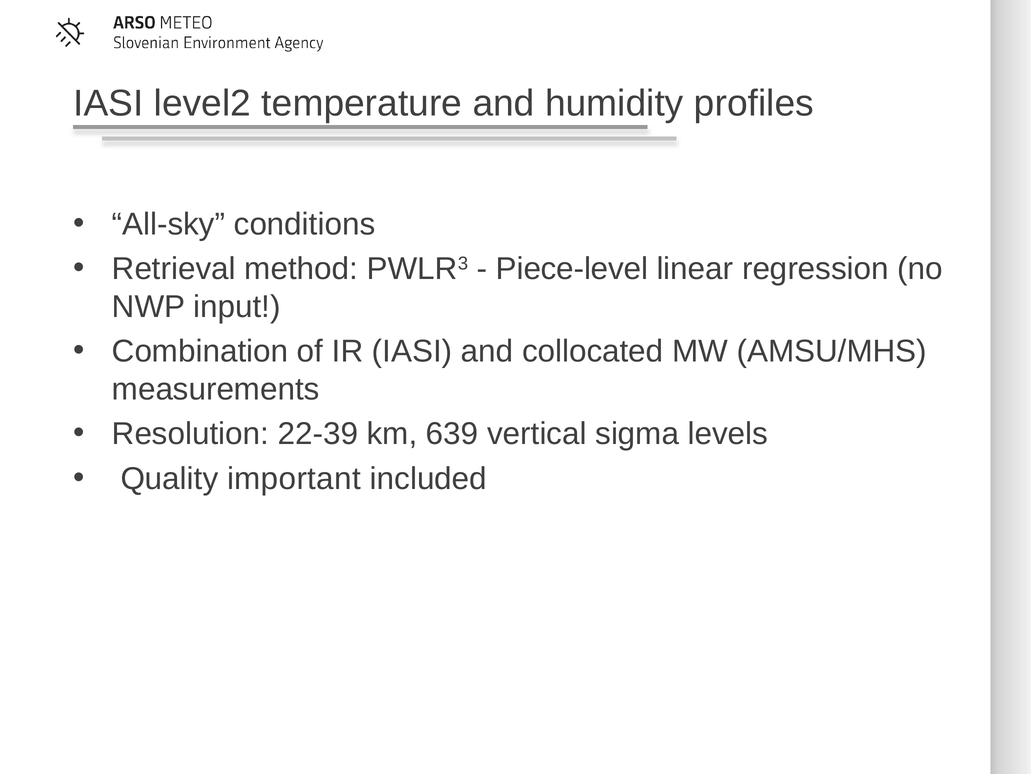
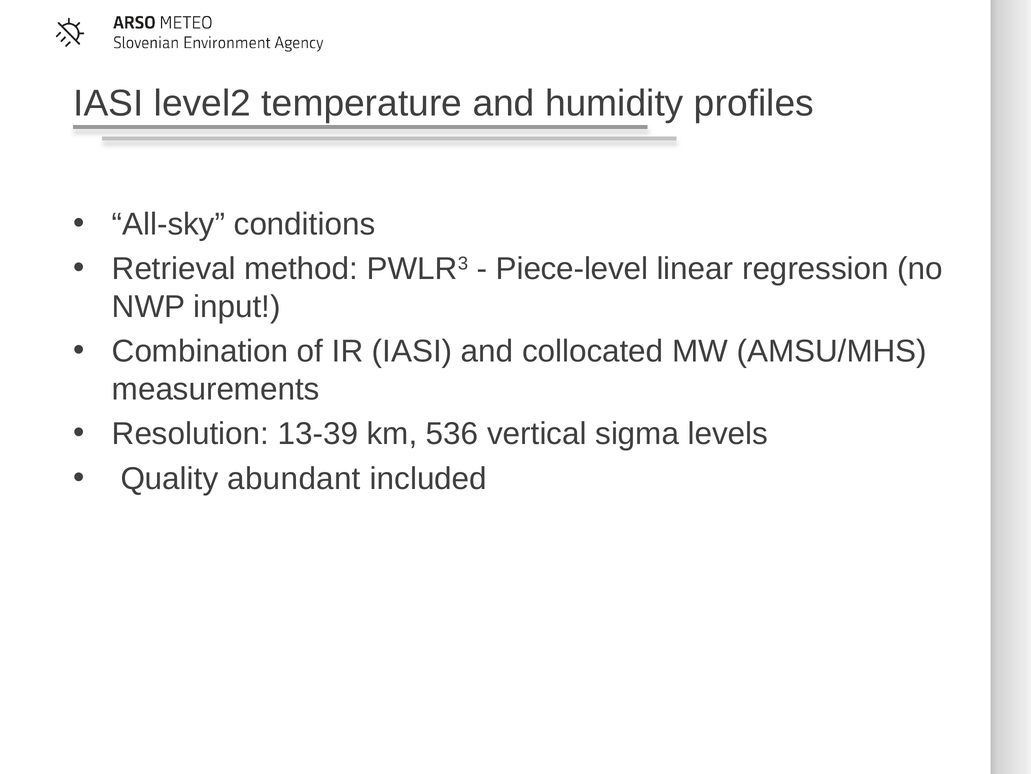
22-39: 22-39 -> 13-39 (318, 434)
639: 639 -> 536 (452, 434)
important: important -> abundant (294, 478)
